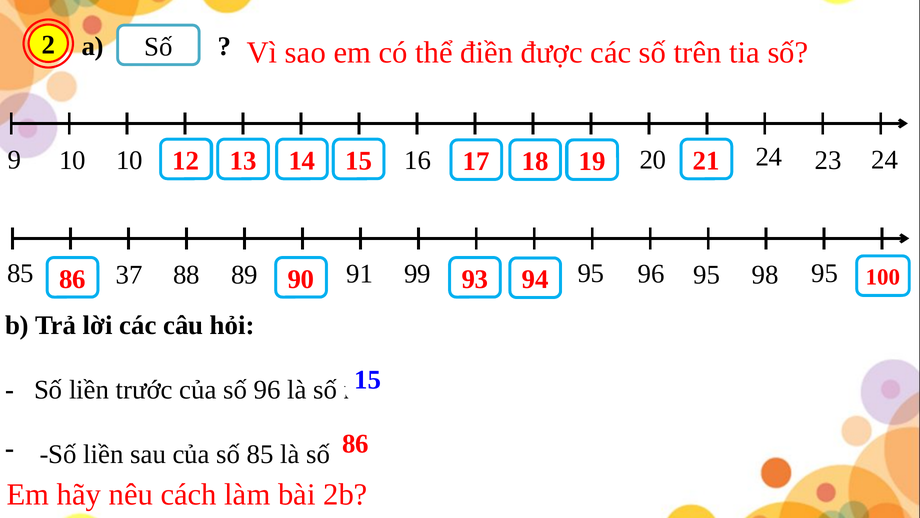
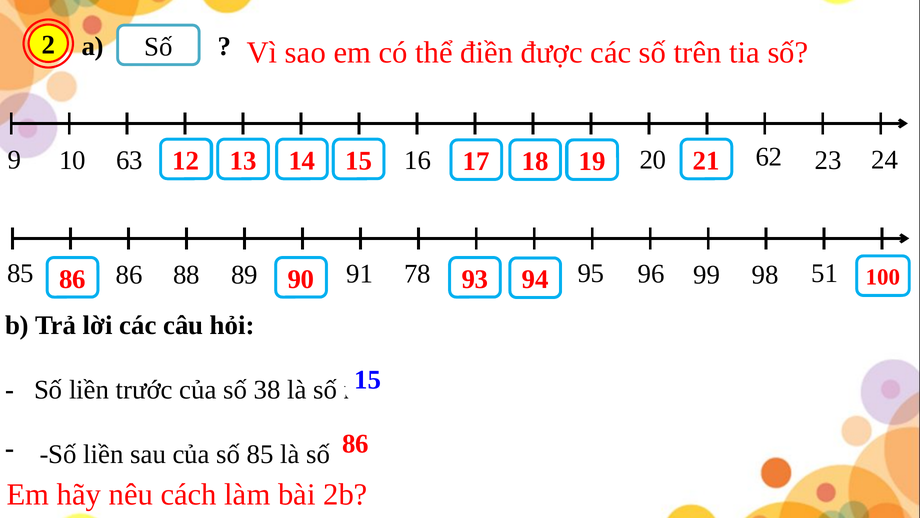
10 10: 10 -> 63 (129, 160)
20 24: 24 -> 62 (769, 157)
85 37: 37 -> 86 (129, 275)
99: 99 -> 78 (418, 274)
96 95: 95 -> 99 (707, 275)
98 95: 95 -> 51 (825, 273)
số 96: 96 -> 38 (267, 389)
